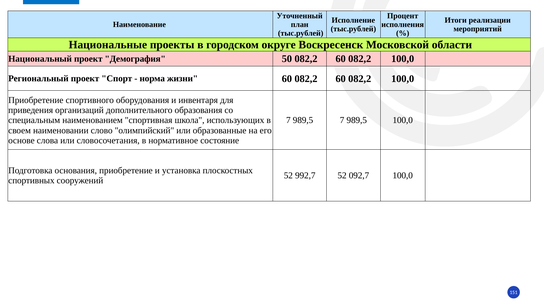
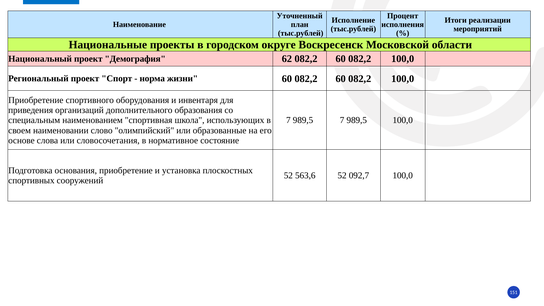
50: 50 -> 62 (287, 59)
992,7: 992,7 -> 563,6 (305, 176)
